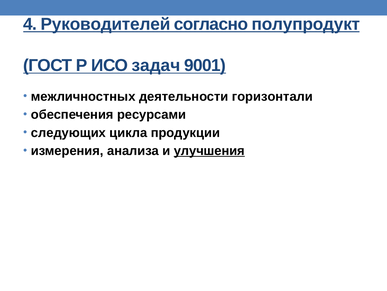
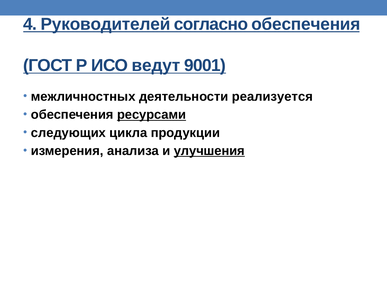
согласно полупродукт: полупродукт -> обеспечения (306, 24)
задач: задач -> ведут (156, 65)
горизонтали: горизонтали -> реализуется (272, 96)
ресурсами underline: none -> present (152, 114)
